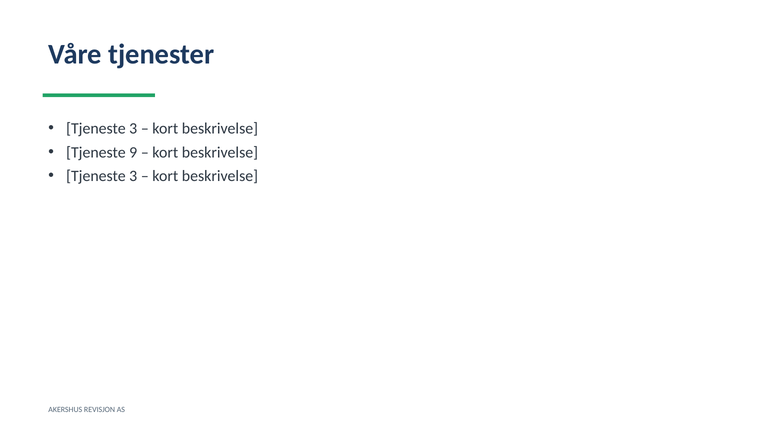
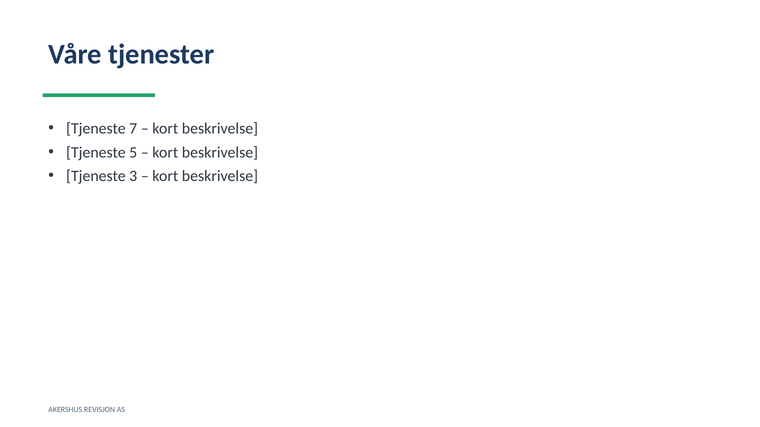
3: 3 -> 7 (133, 129)
9: 9 -> 5 (133, 152)
